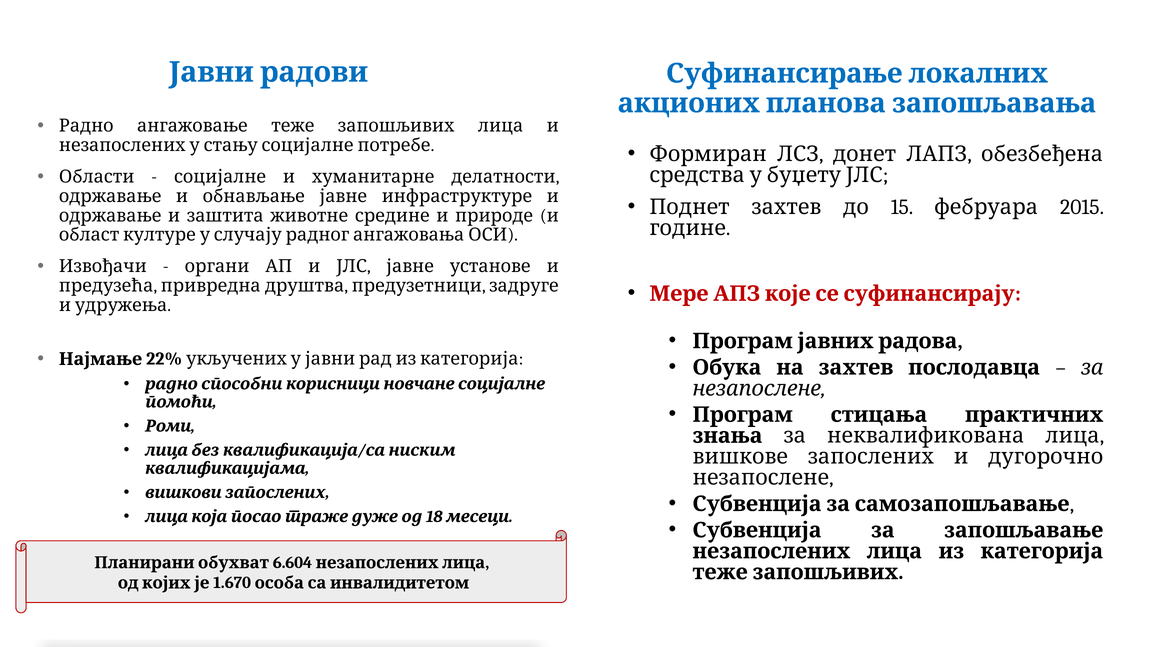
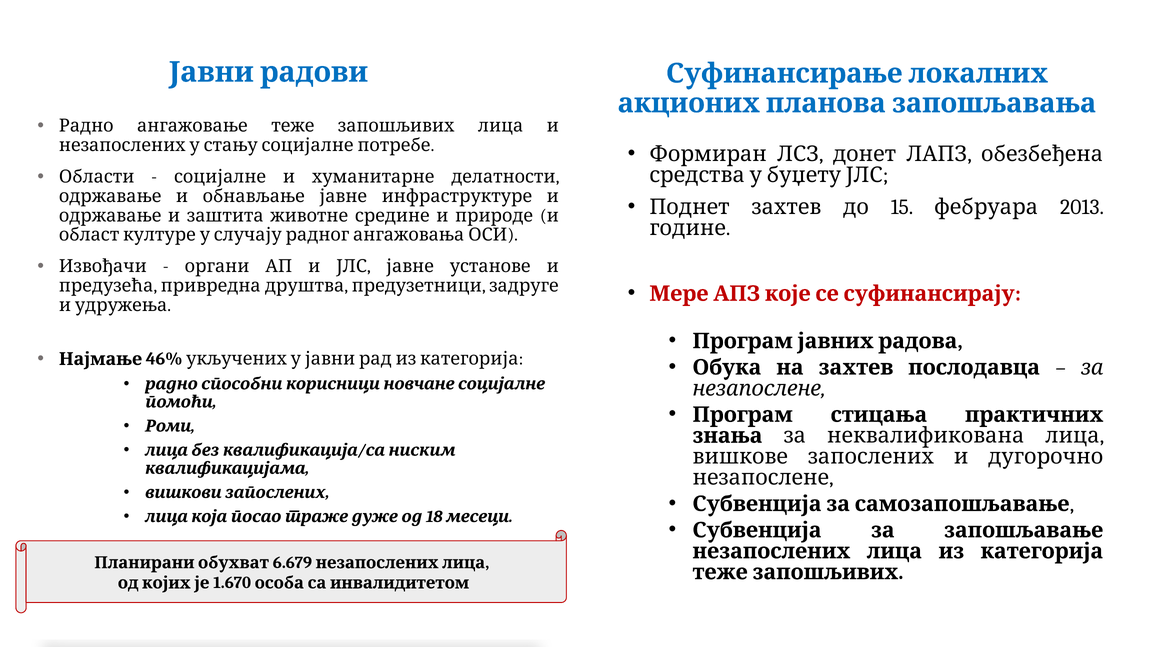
2015: 2015 -> 2013 (1082, 207)
22%: 22% -> 46% (164, 359)
6.604: 6.604 -> 6.679 (292, 563)
